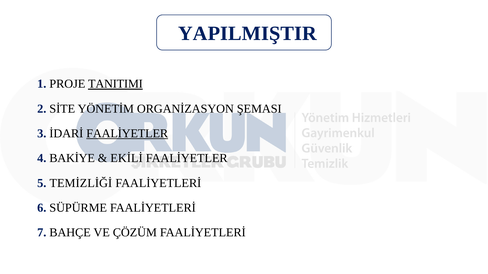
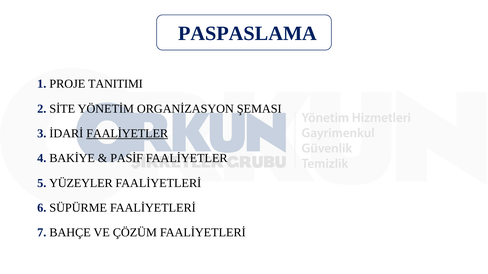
YAPILMIŞTIR: YAPILMIŞTIR -> PASPASLAMA (248, 34)
TANITIMI underline: present -> none (115, 84)
EKİLİ: EKİLİ -> PASİF (127, 159)
TEMİZLİĞİ: TEMİZLİĞİ -> YÜZEYLER (81, 183)
